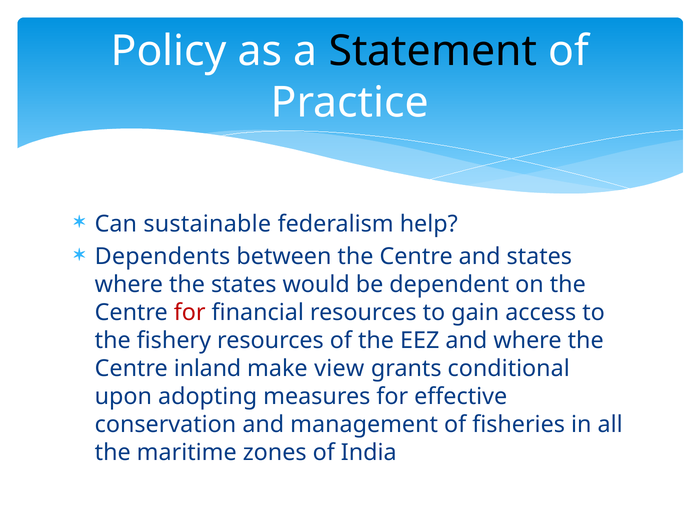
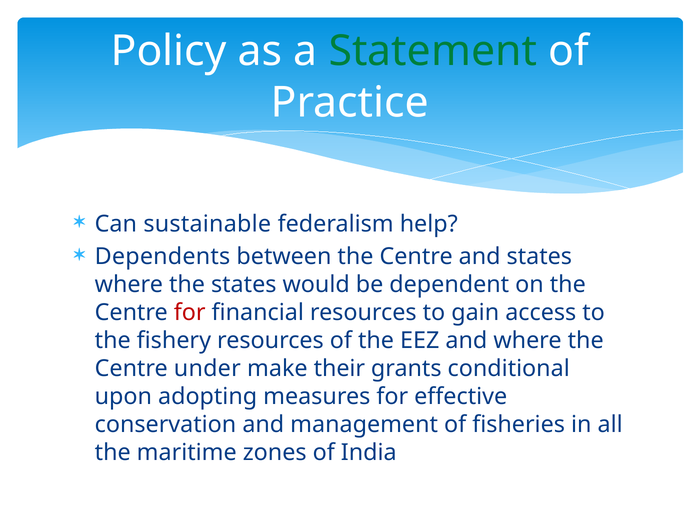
Statement colour: black -> green (433, 51)
inland: inland -> under (207, 369)
view: view -> their (339, 369)
